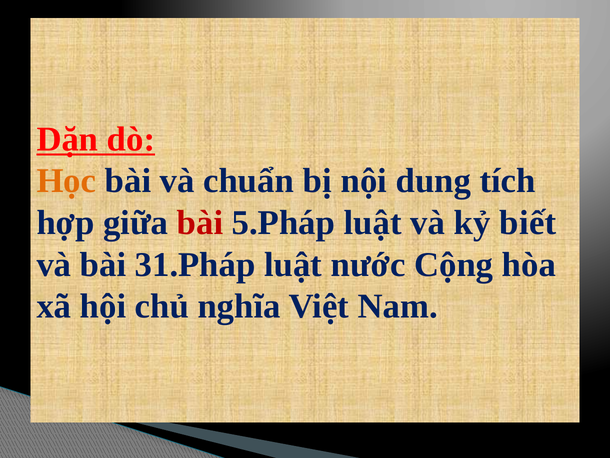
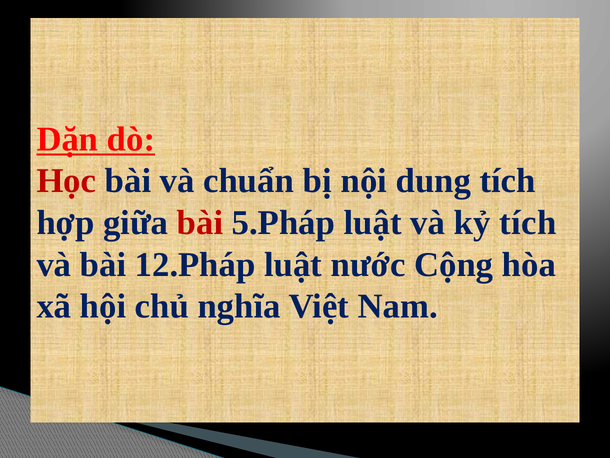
Học colour: orange -> red (66, 181)
kỷ biết: biết -> tích (528, 223)
31.Pháp: 31.Pháp -> 12.Pháp (195, 264)
